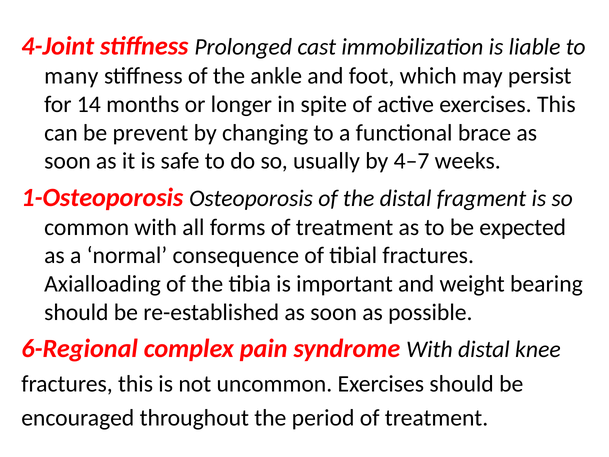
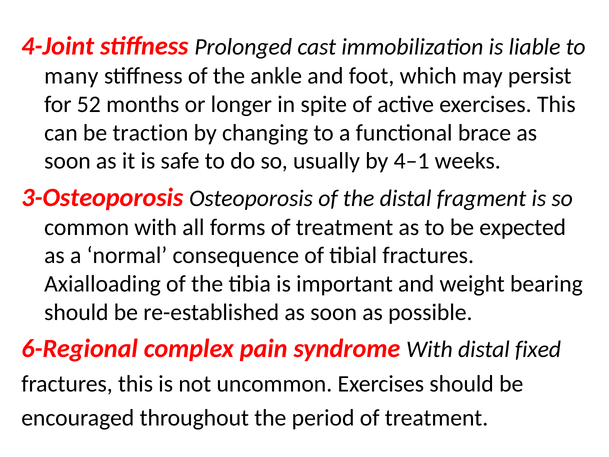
14: 14 -> 52 (89, 104)
prevent: prevent -> traction (150, 133)
4–7: 4–7 -> 4–1 (412, 161)
1-Osteoporosis: 1-Osteoporosis -> 3-Osteoporosis (102, 197)
knee: knee -> fixed (538, 349)
